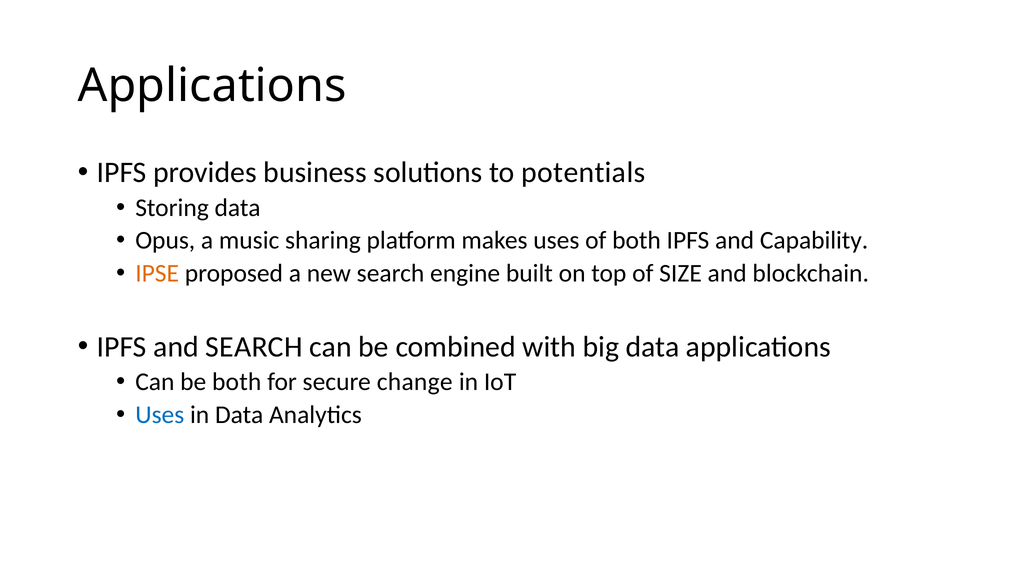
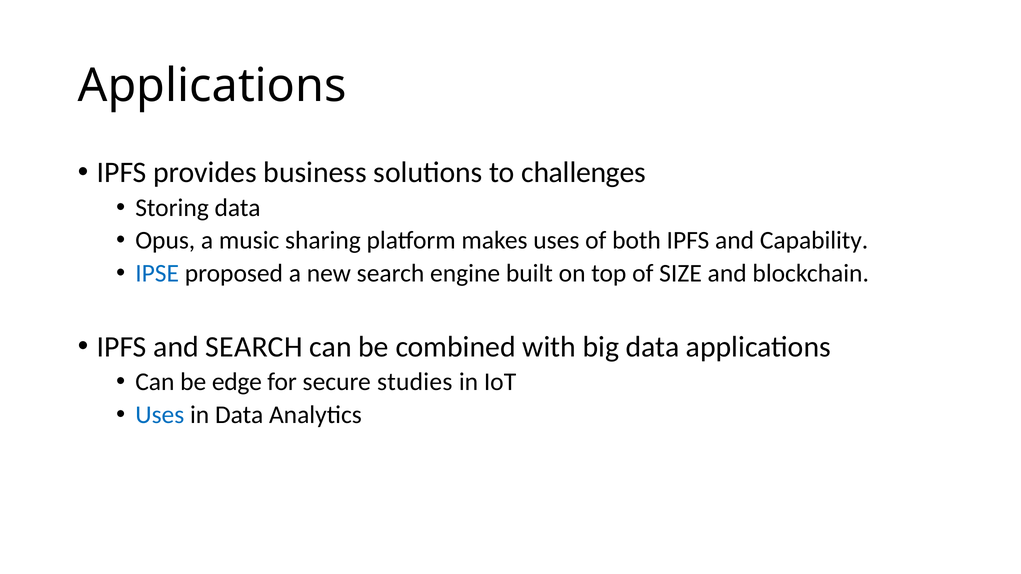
potentials: potentials -> challenges (584, 173)
IPSE colour: orange -> blue (157, 274)
be both: both -> edge (237, 382)
change: change -> studies (415, 382)
